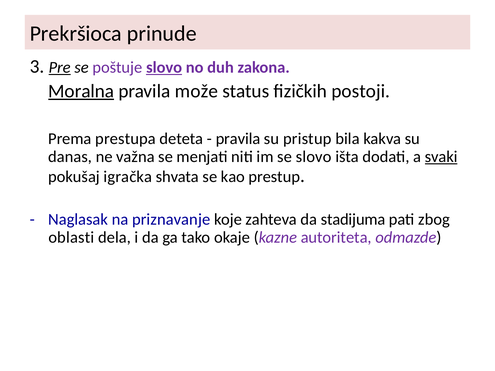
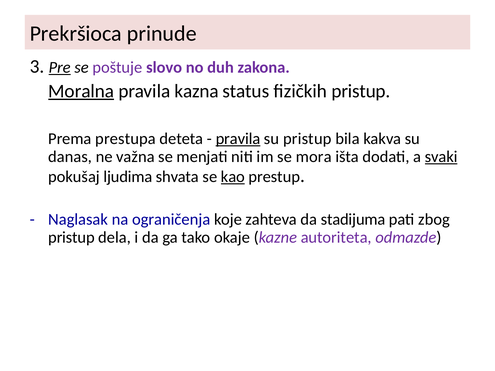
slovo underline: present -> none (164, 67)
može: može -> kazna (197, 91)
fizičkih postoji: postoji -> pristup (361, 91)
pravila underline: none -> present (238, 139)
se slovo: slovo -> mora (314, 157)
igračka: igračka -> ljudima (128, 177)
kao underline: none -> present (233, 177)
priznavanje: priznavanje -> ograničenja (171, 220)
оblasti: оblasti -> pristup (71, 238)
